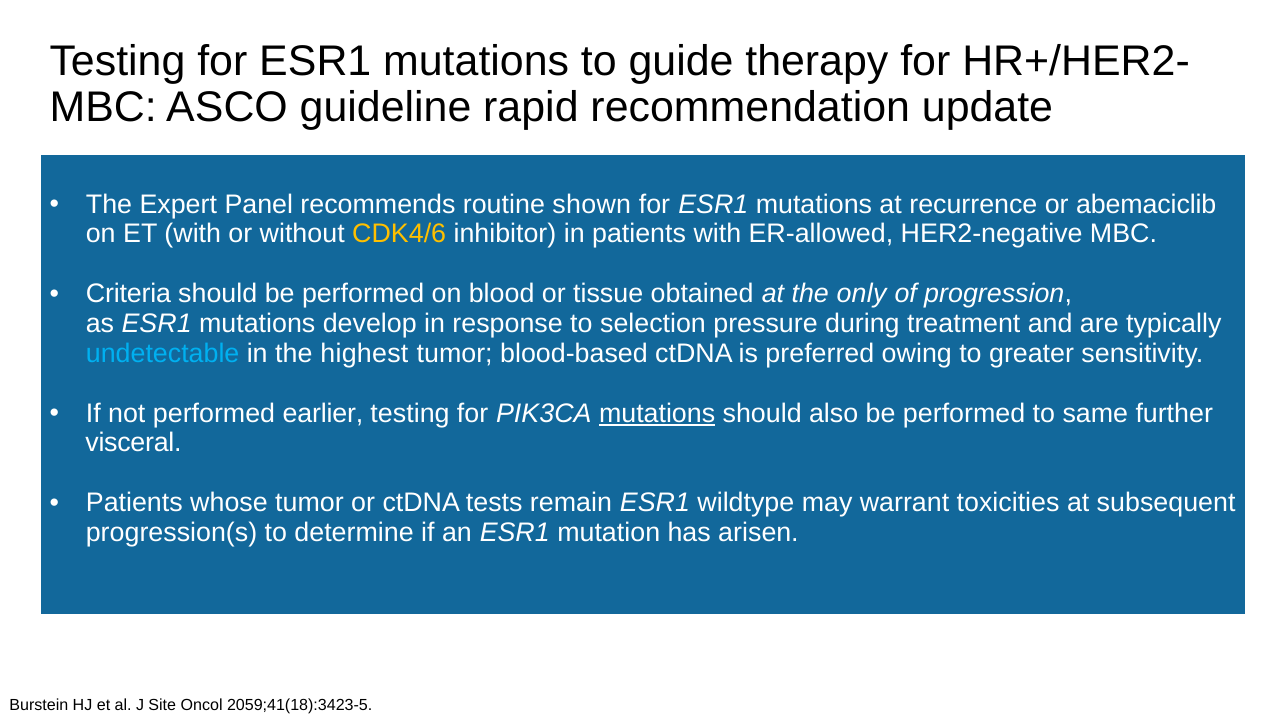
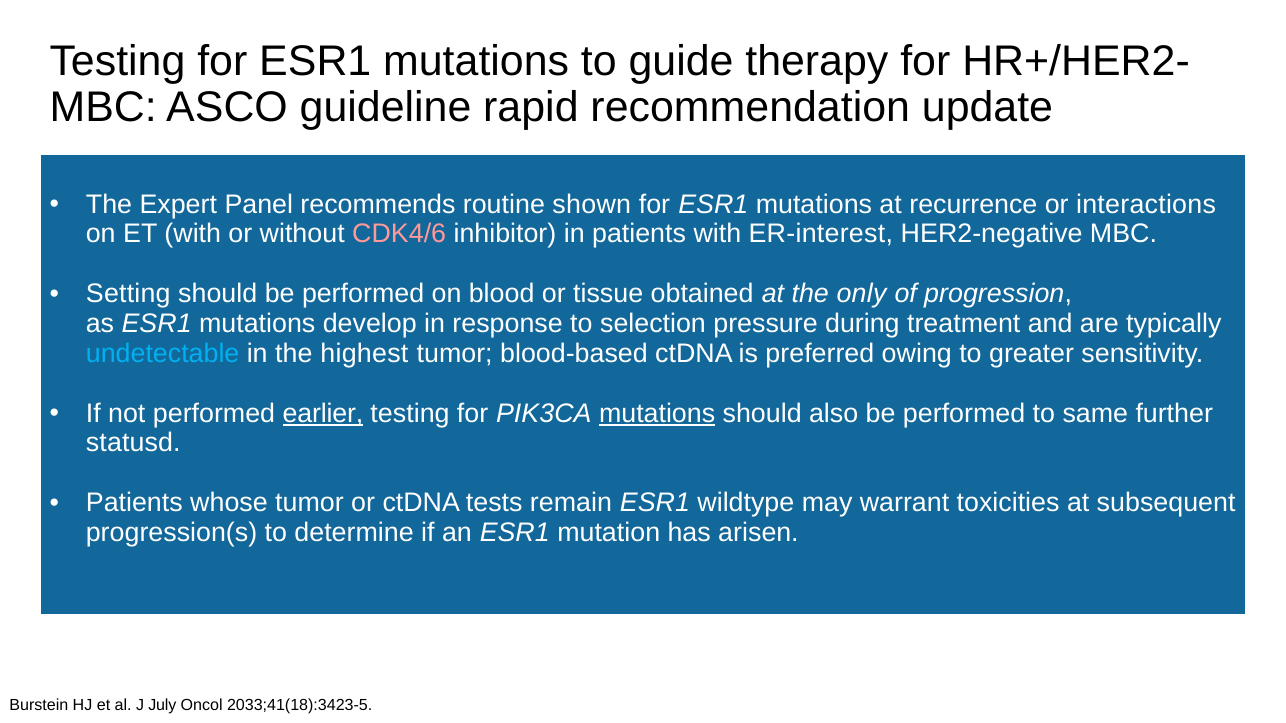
abemaciclib: abemaciclib -> interactions (1146, 204)
CDK4/6 colour: yellow -> pink (399, 234)
ER-allowed: ER-allowed -> ER-interest (821, 234)
Criteria: Criteria -> Setting (128, 294)
earlier underline: none -> present (323, 413)
visceral: visceral -> statusd (133, 443)
Site: Site -> July (162, 705)
2059;41(18):3423-5: 2059;41(18):3423-5 -> 2033;41(18):3423-5 (300, 705)
